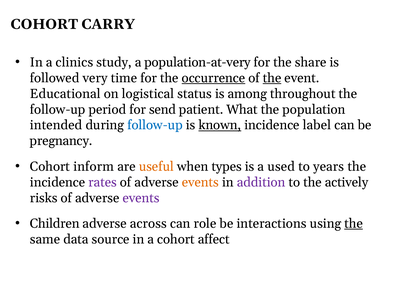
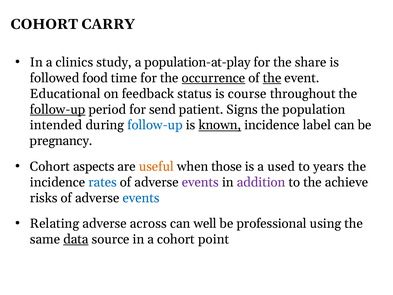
population-at-very: population-at-very -> population-at-play (197, 62)
very: very -> food (95, 78)
logistical: logistical -> feedback (148, 94)
among: among -> course (247, 94)
follow-up underline: none -> present (58, 109)
What: What -> Signs (242, 109)
inform: inform -> aspects (94, 166)
types: types -> those (227, 166)
rates colour: purple -> blue (103, 182)
events colour: orange -> purple (200, 182)
actively: actively -> achieve (347, 182)
events colour: purple -> blue (141, 198)
Children: Children -> Relating (55, 223)
role: role -> well (205, 223)
interactions: interactions -> professional (272, 223)
the underline: present -> none (354, 223)
data underline: none -> present (76, 239)
affect: affect -> point (214, 239)
